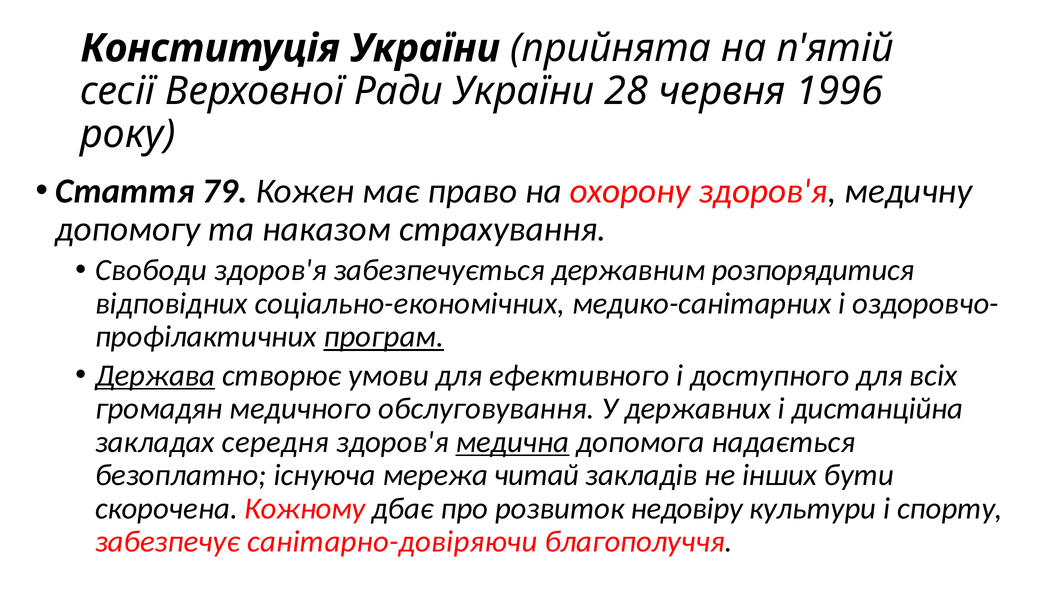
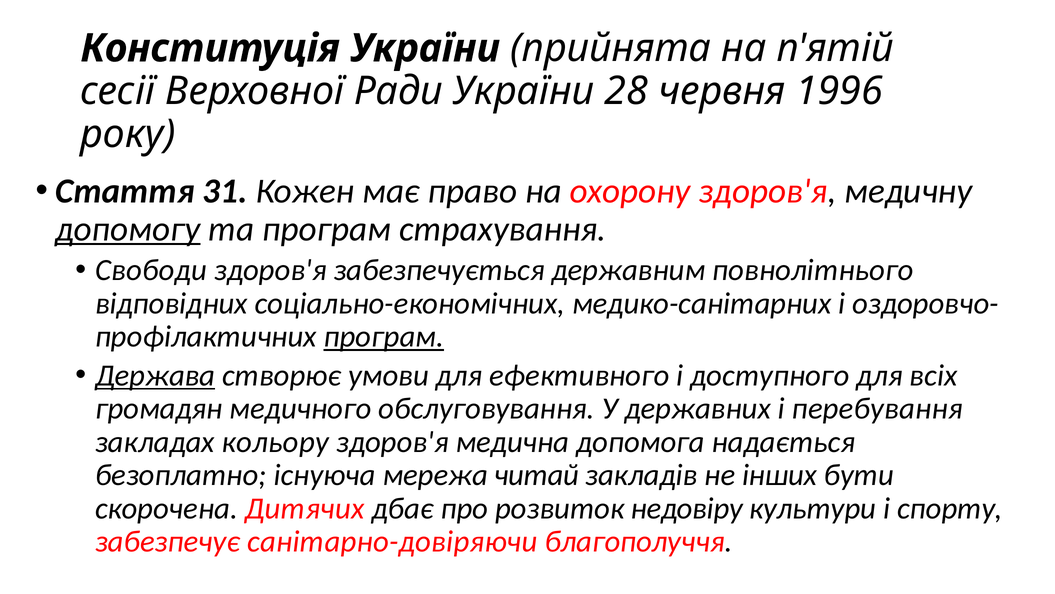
79: 79 -> 31 (225, 191)
допомогу underline: none -> present (128, 229)
та наказом: наказом -> програм (327, 229)
розпорядитися: розпорядитися -> повнолітнього (813, 270)
дистанційна: дистанційна -> перебування (877, 408)
середня: середня -> кольору (275, 442)
медична underline: present -> none (512, 442)
Кожному: Кожному -> Дитячих (305, 508)
